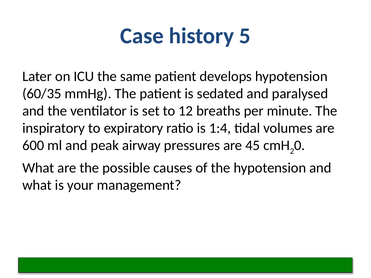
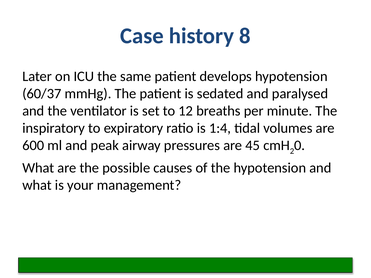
5: 5 -> 8 (245, 36)
60/35: 60/35 -> 60/37 (42, 94)
